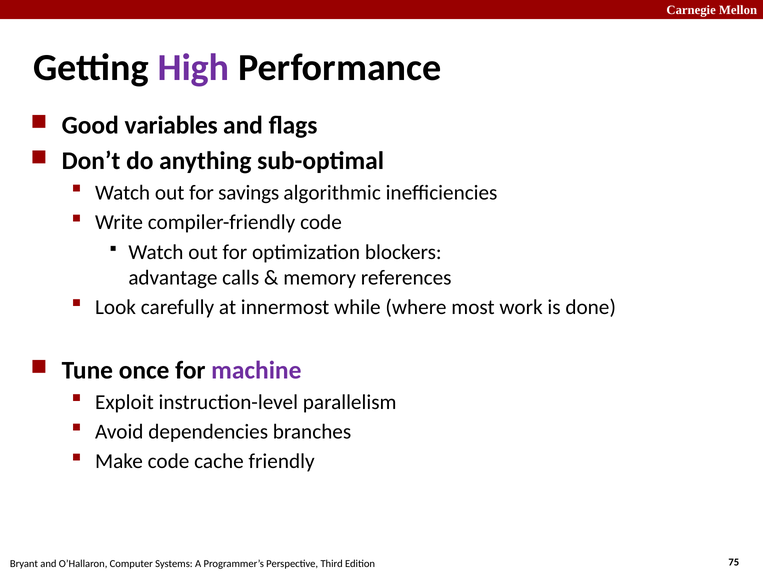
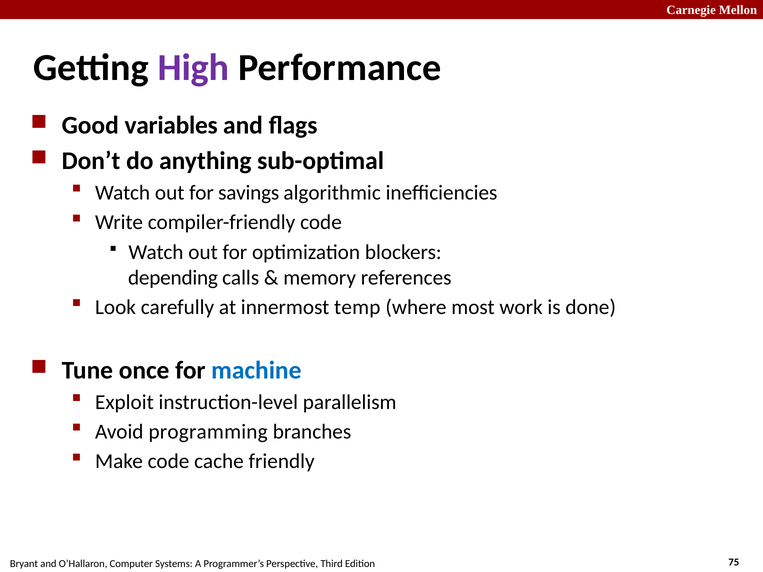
advantage: advantage -> depending (173, 278)
while: while -> temp (357, 307)
machine colour: purple -> blue (256, 370)
dependencies: dependencies -> programming (208, 432)
